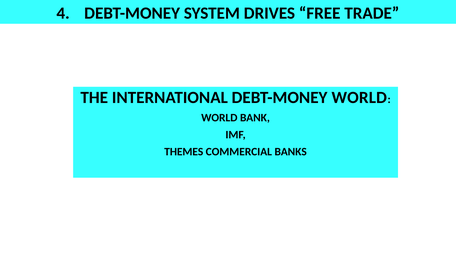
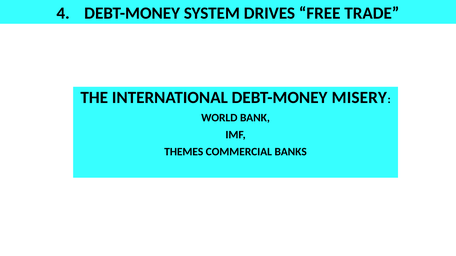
DEBT-MONEY WORLD: WORLD -> MISERY (359, 98)
